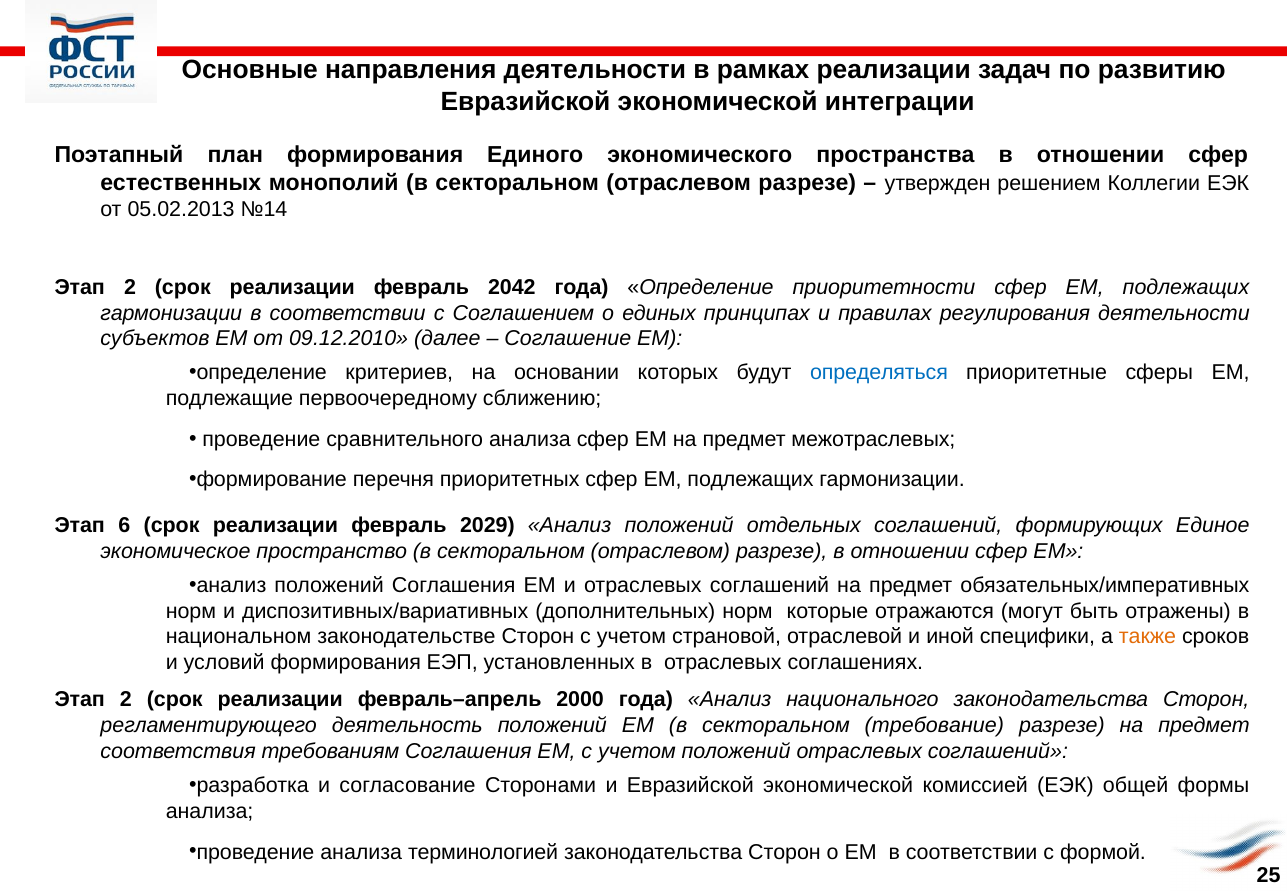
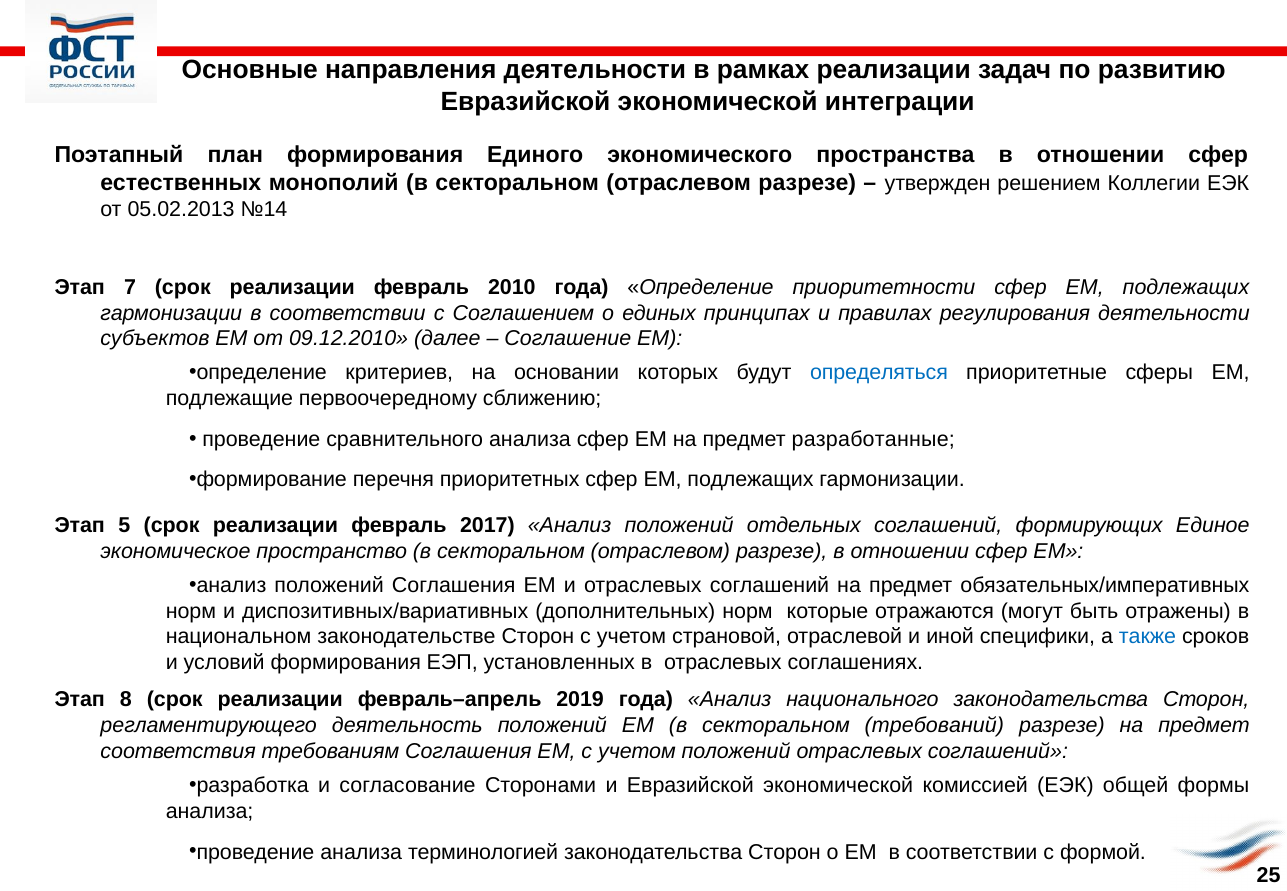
2: 2 -> 7 (130, 287)
2042: 2042 -> 2010 (512, 287)
межотраслевых: межотраслевых -> разработанные (873, 439)
6: 6 -> 5 (124, 525)
2029: 2029 -> 2017 (487, 525)
также colour: orange -> blue (1148, 637)
2: 2 -> 8 (126, 700)
2000: 2000 -> 2019 (580, 700)
требование: требование -> требований (934, 726)
